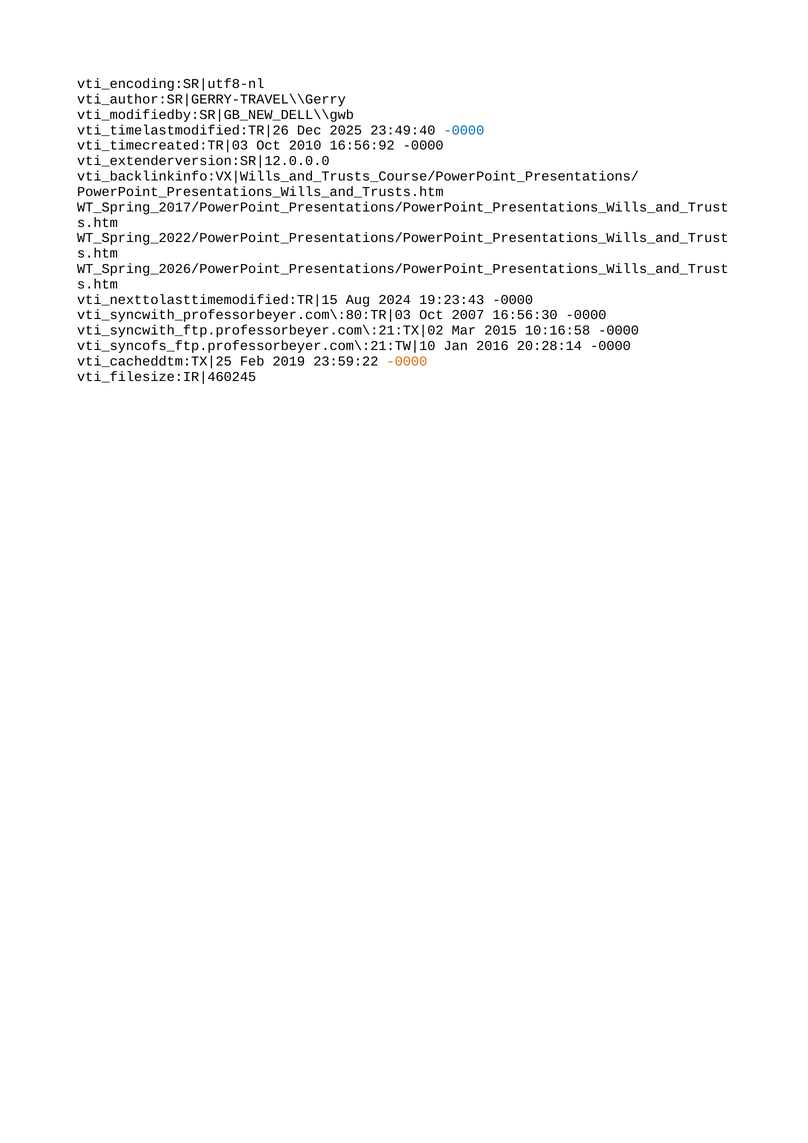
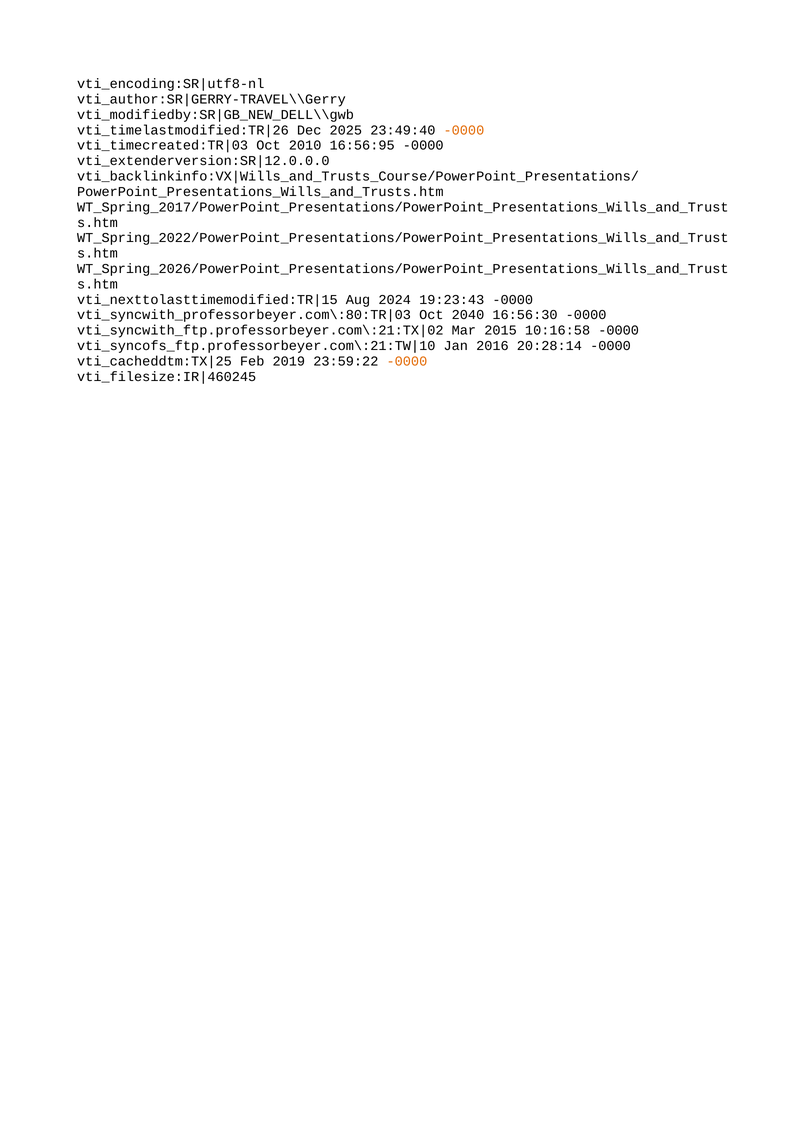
-0000 colour: blue -> orange (464, 130)
16:56:92: 16:56:92 -> 16:56:95 (362, 145)
2007: 2007 -> 2040 (468, 315)
